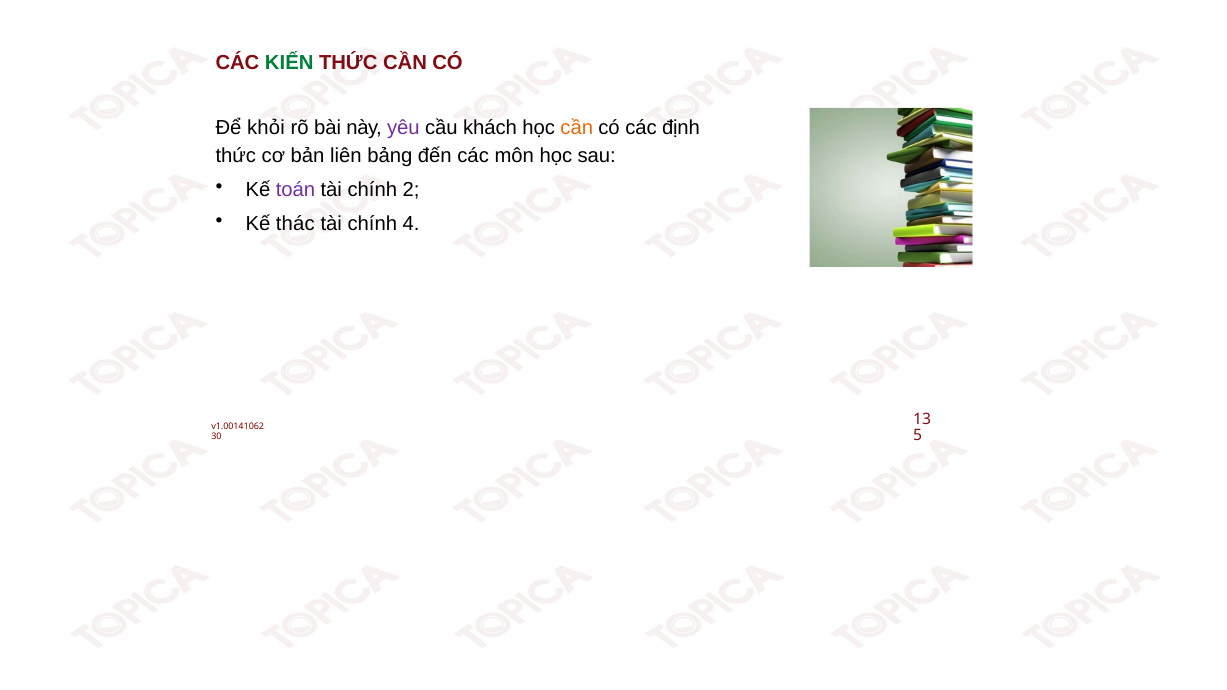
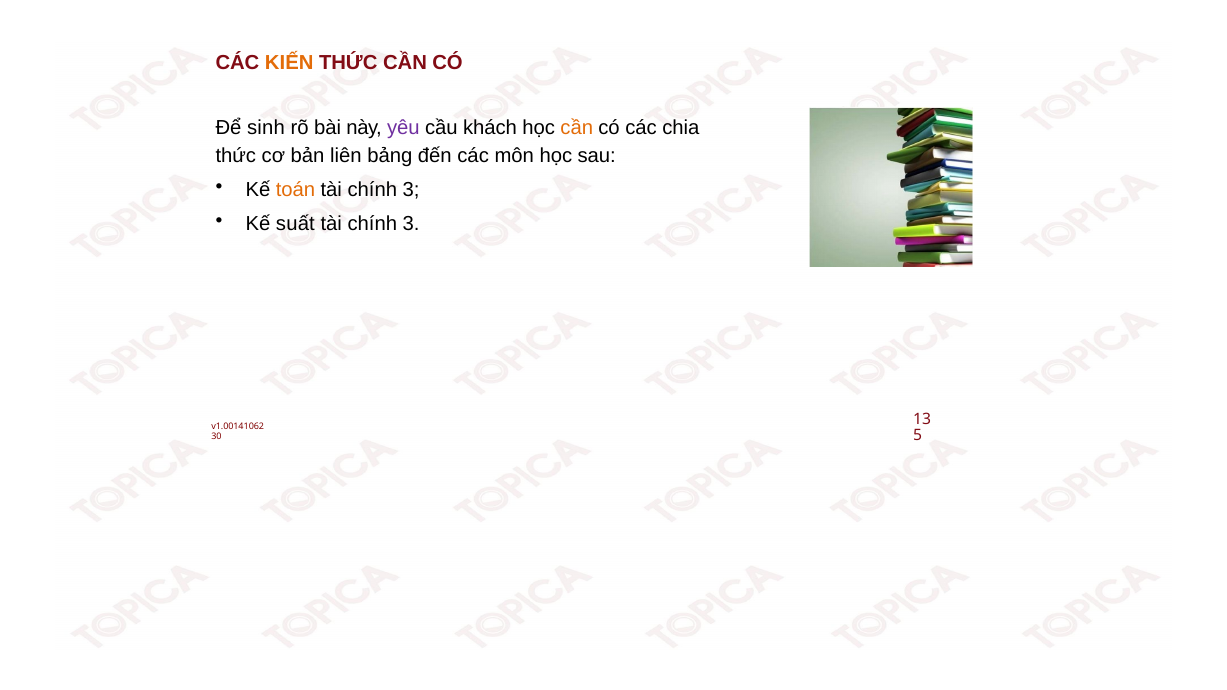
KIẾN colour: green -> orange (289, 63)
khỏi: khỏi -> sinh (266, 128)
định: định -> chia (681, 128)
toán colour: purple -> orange (296, 190)
2: 2 -> 3 (411, 190)
thác: thác -> suất (295, 224)
4: 4 -> 3 (411, 224)
